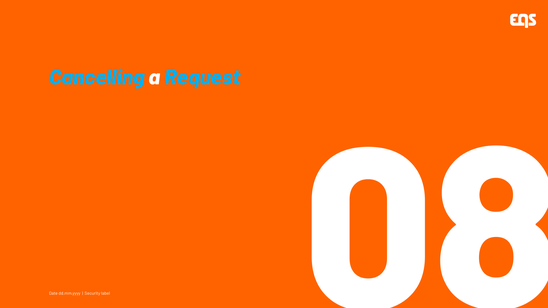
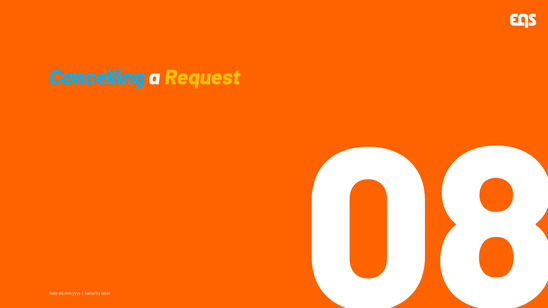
Request colour: light blue -> yellow (202, 78)
